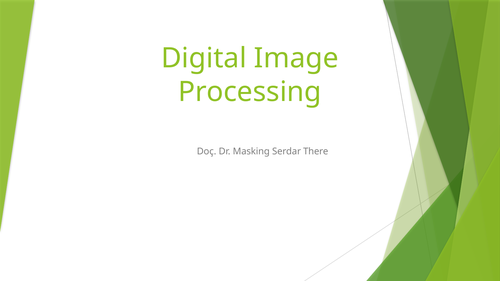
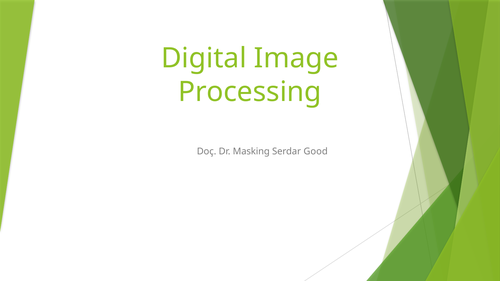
There: There -> Good (316, 152)
